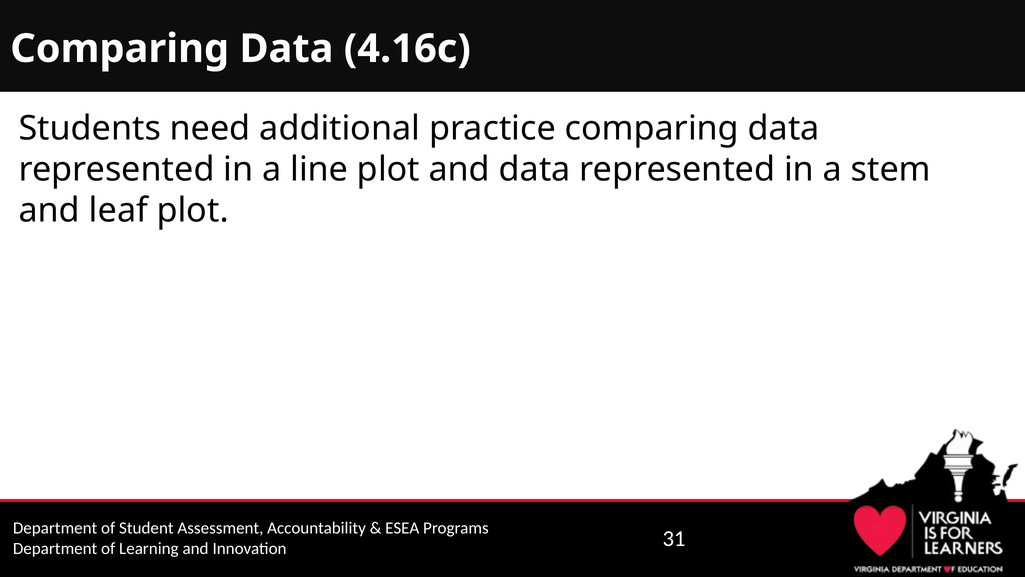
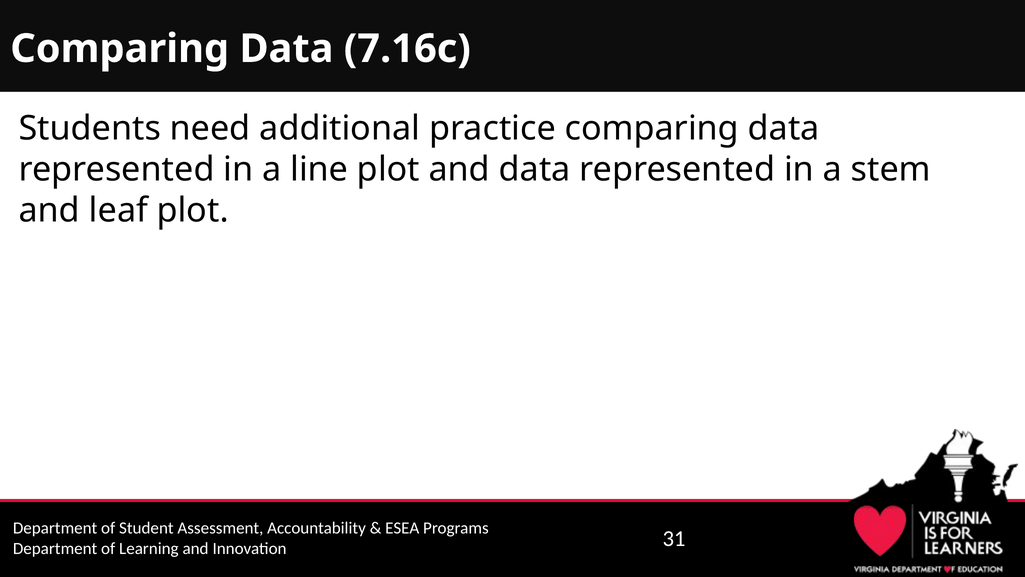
4.16c: 4.16c -> 7.16c (407, 49)
